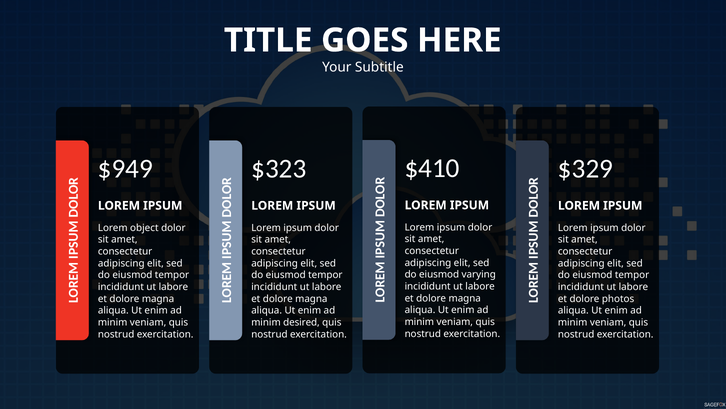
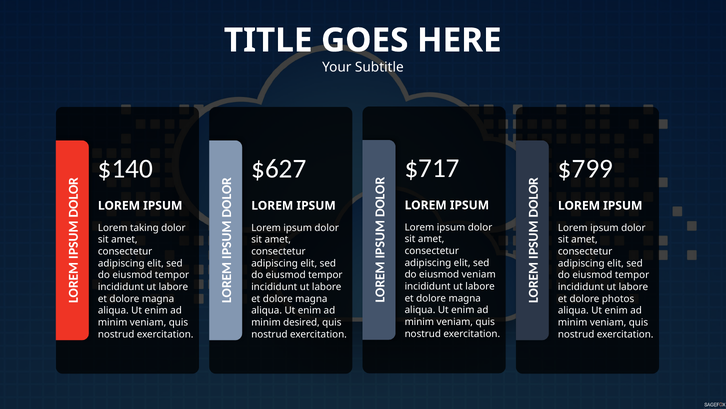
$410: $410 -> $717 (432, 168)
$949: $949 -> $140 (125, 168)
$323: $323 -> $627 (279, 168)
$329: $329 -> $799 (586, 168)
object: object -> taking (144, 227)
eiusmod varying: varying -> veniam (479, 274)
